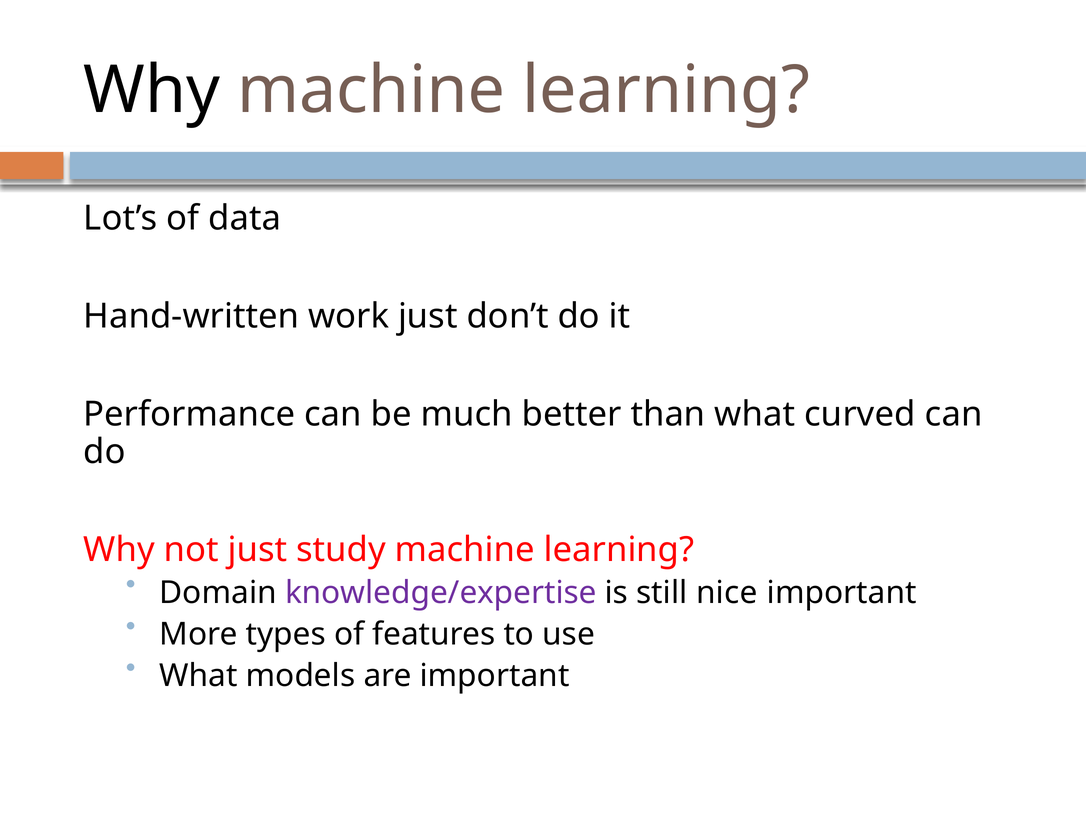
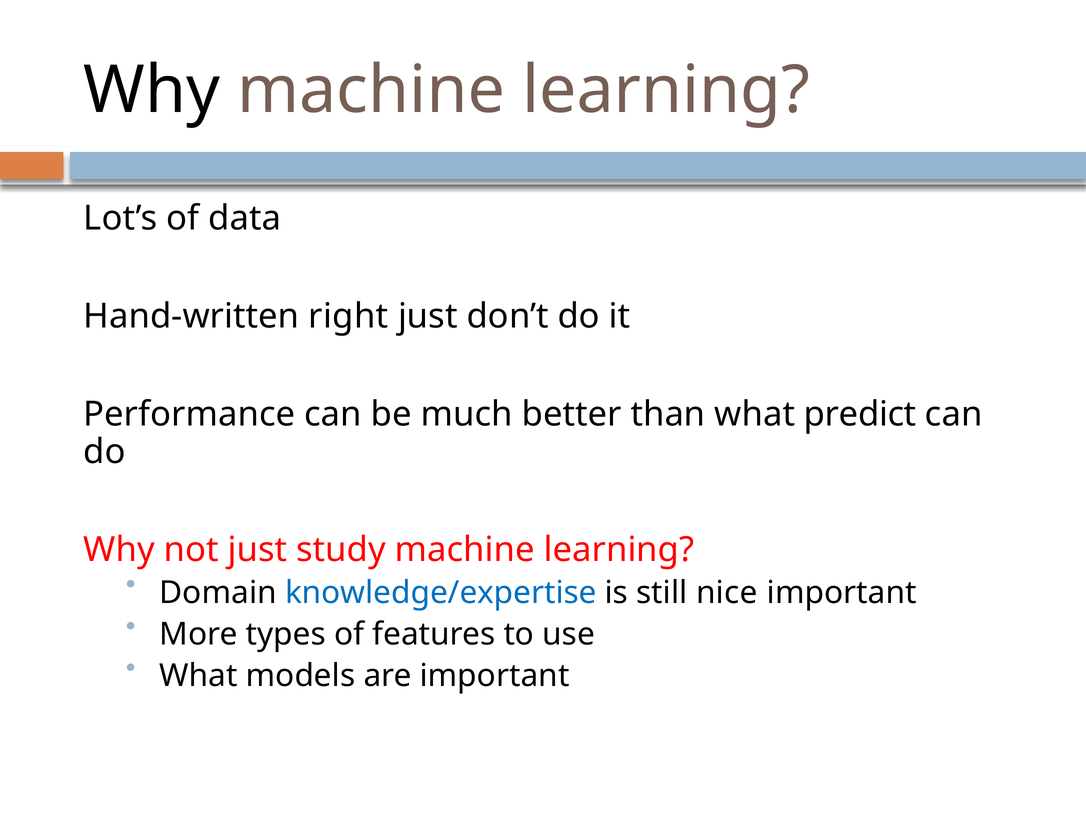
work: work -> right (348, 317)
curved: curved -> predict (860, 415)
knowledge/expertise colour: purple -> blue (441, 593)
